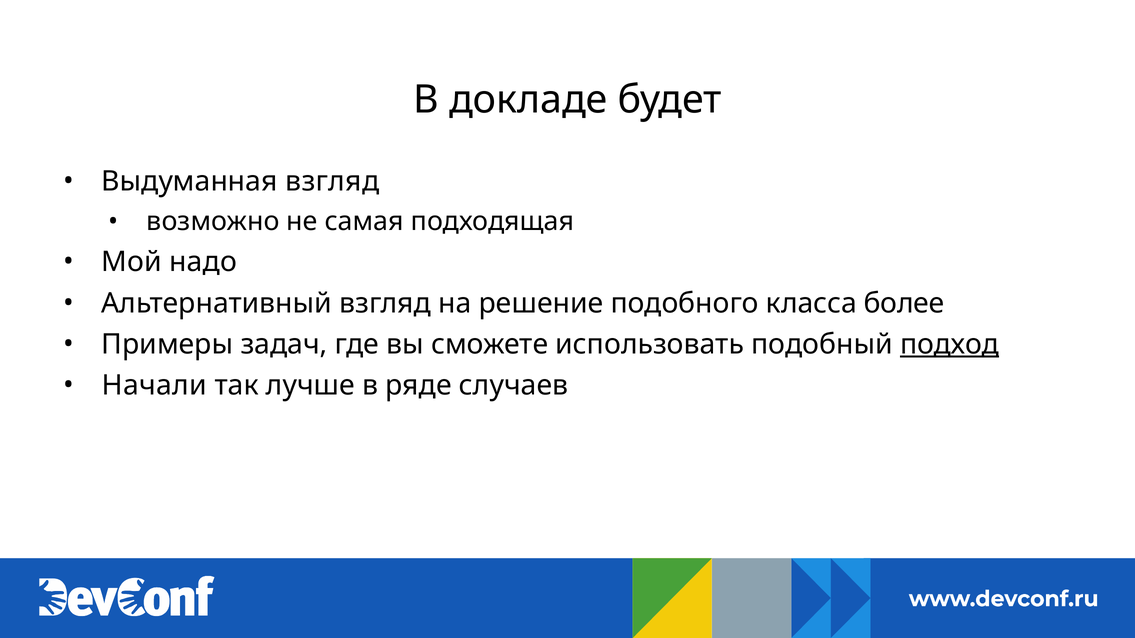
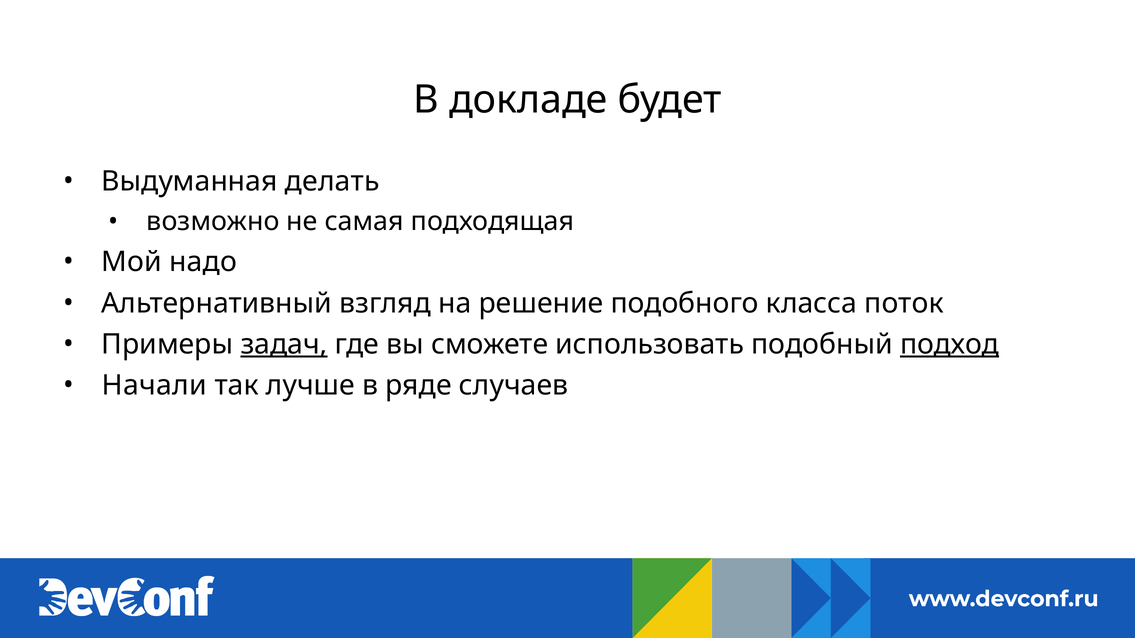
Выдуманная взгляд: взгляд -> делать (332, 182)
более: более -> поток (904, 303)
задач underline: none -> present (284, 345)
